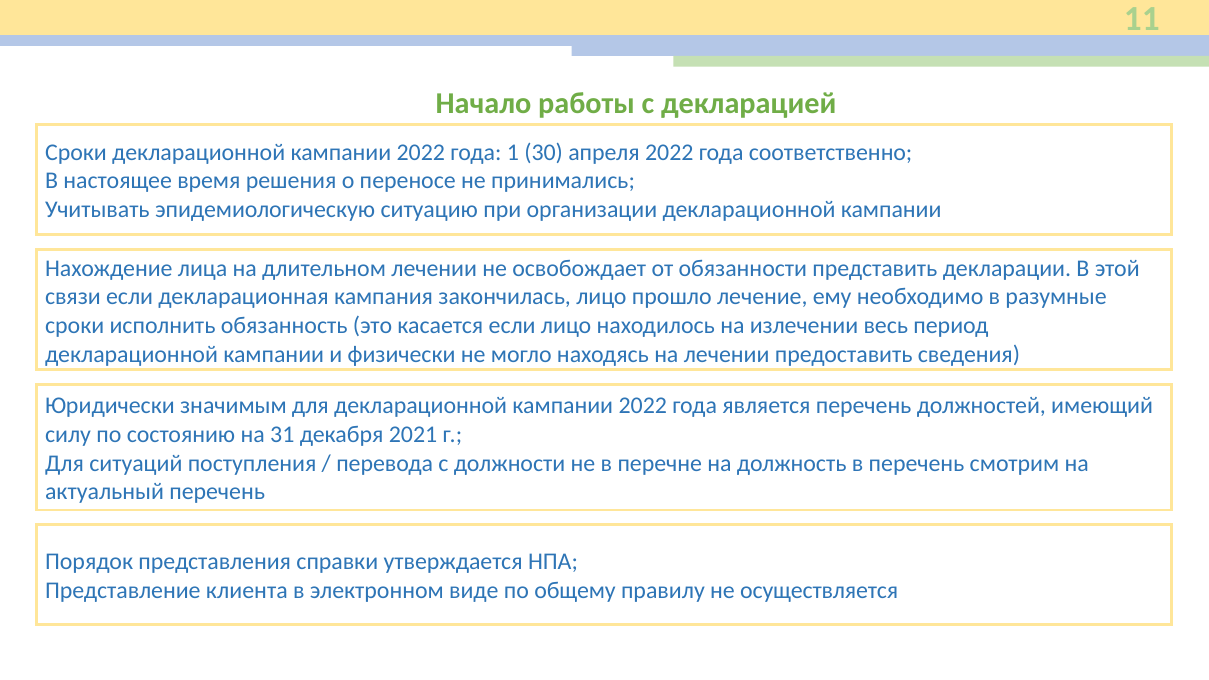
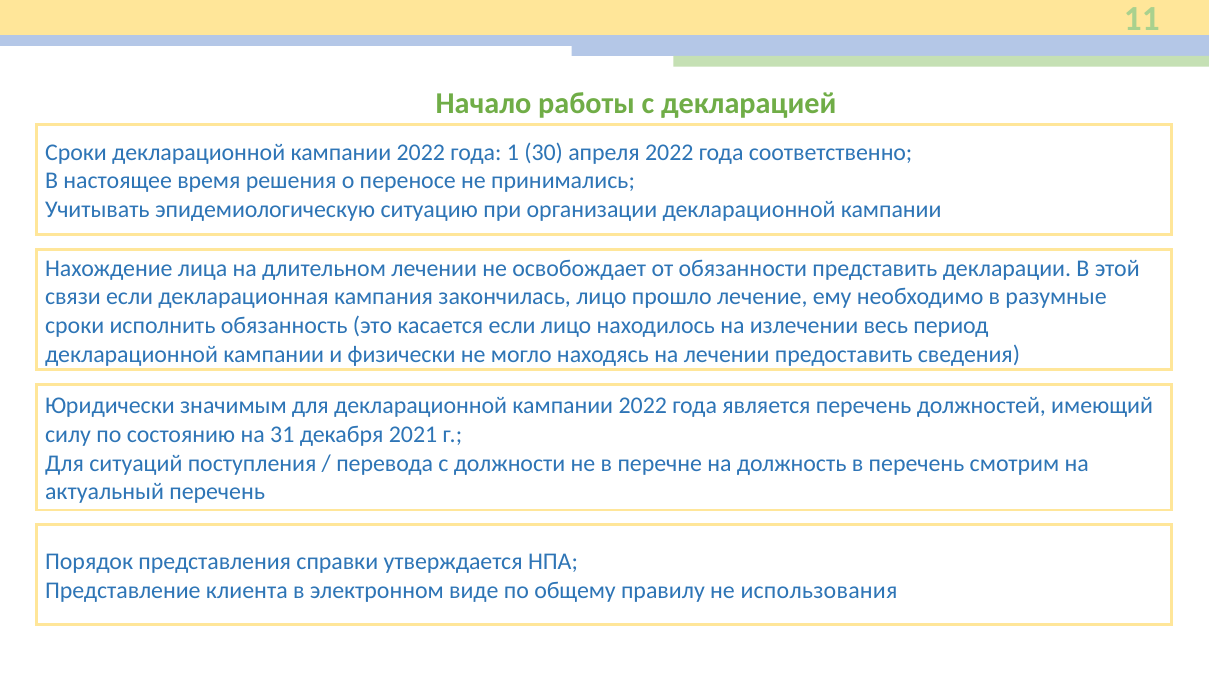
осуществляется: осуществляется -> использования (819, 591)
